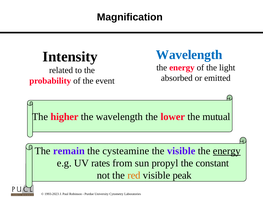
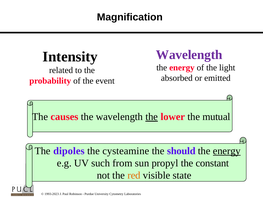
Wavelength colour: blue -> purple (189, 55)
higher: higher -> causes (64, 117)
the underline: none -> present (152, 117)
remain: remain -> dipoles (69, 151)
the visible: visible -> should (181, 151)
rates: rates -> such (101, 163)
peak: peak -> state (182, 176)
